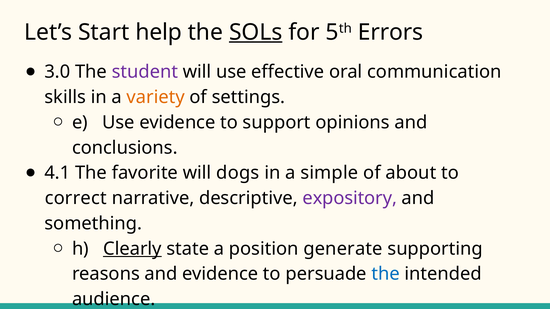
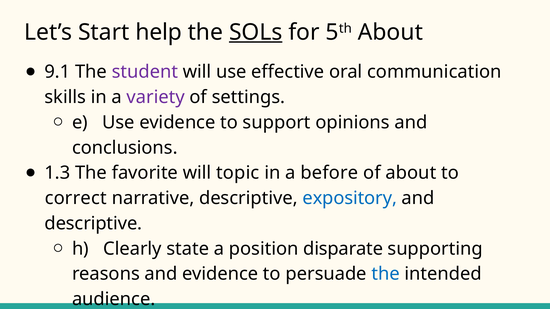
5th Errors: Errors -> About (390, 32)
3.0: 3.0 -> 9.1 (57, 72)
variety colour: orange -> purple (156, 97)
4.1: 4.1 -> 1.3 (57, 173)
dogs: dogs -> topic (238, 173)
simple: simple -> before (329, 173)
expository colour: purple -> blue (350, 198)
something: something -> descriptive (93, 224)
Clearly underline: present -> none (132, 249)
generate: generate -> disparate (343, 249)
